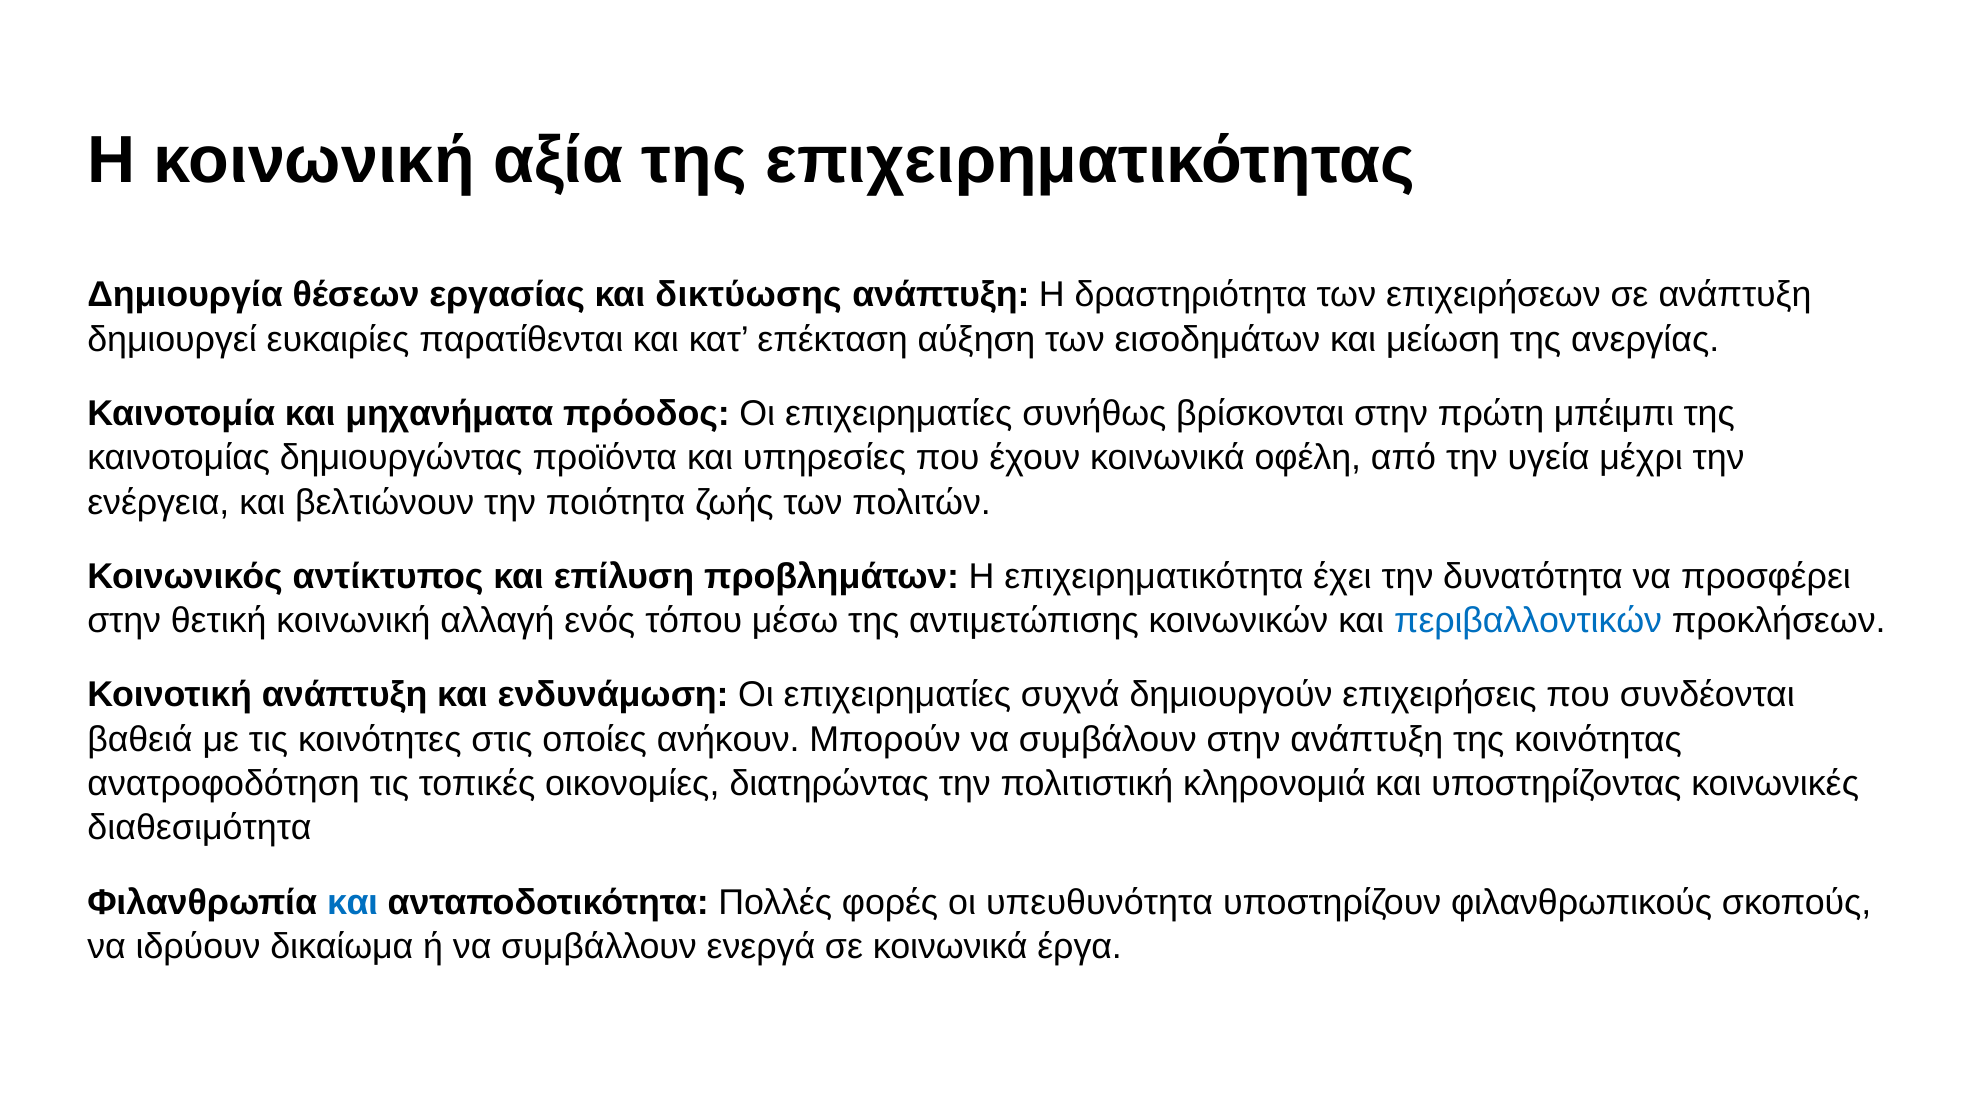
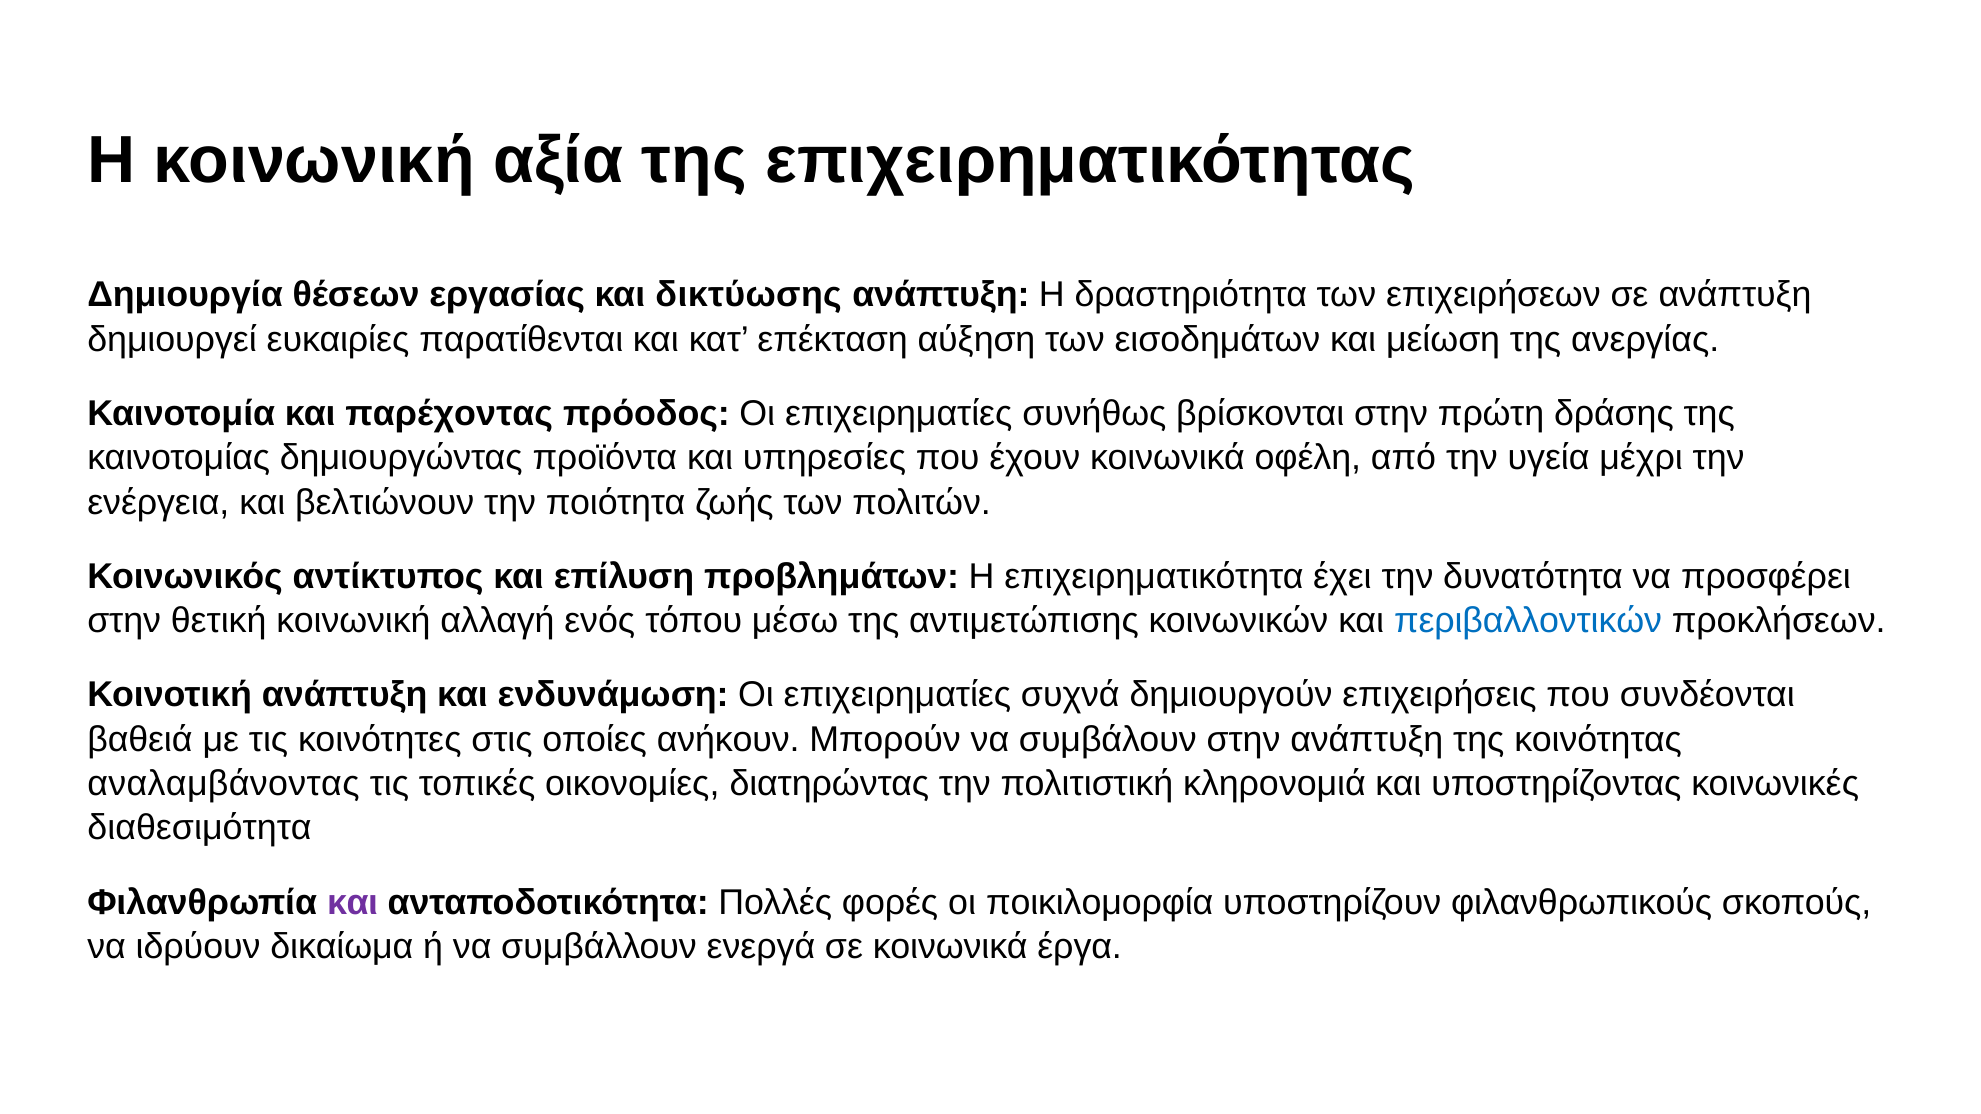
μηχανήματα: μηχανήματα -> παρέχοντας (449, 413)
μπέιμπι: μπέιμπι -> δράσης (1614, 413)
ανατροφοδότηση: ανατροφοδότηση -> αναλαμβάνοντας (223, 784)
και colour: blue -> purple (353, 902)
υπευθυνότητα: υπευθυνότητα -> ποικιλομορφία (1100, 902)
